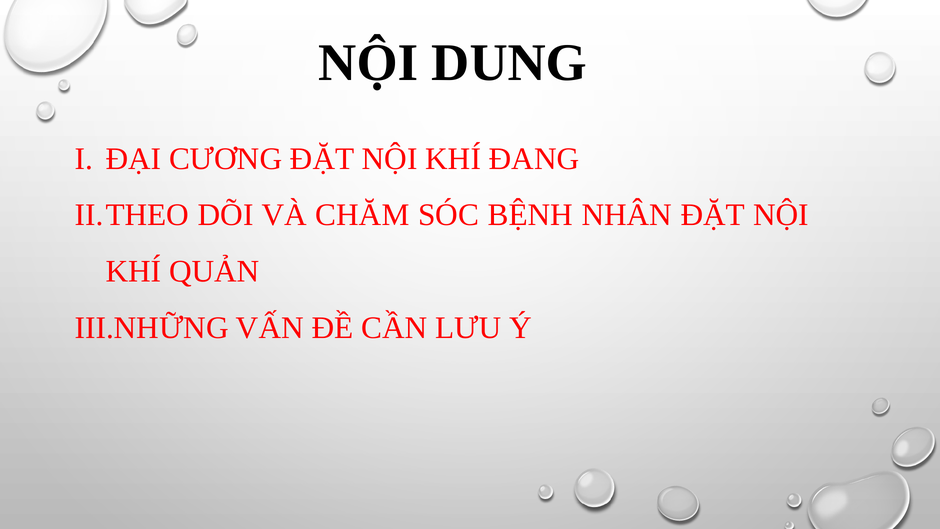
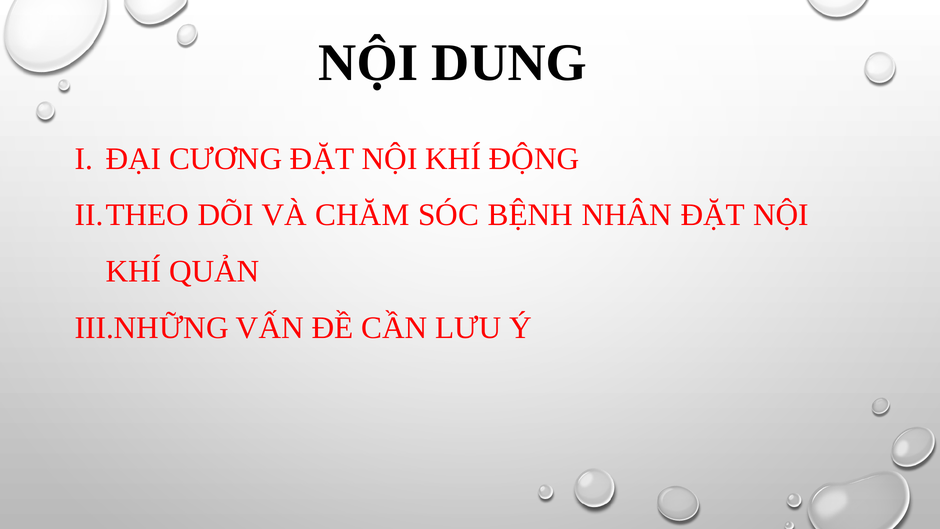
ĐANG: ĐANG -> ĐỘNG (534, 159)
